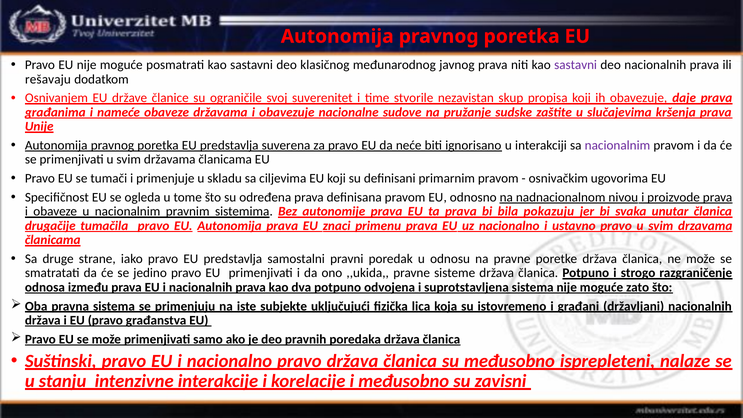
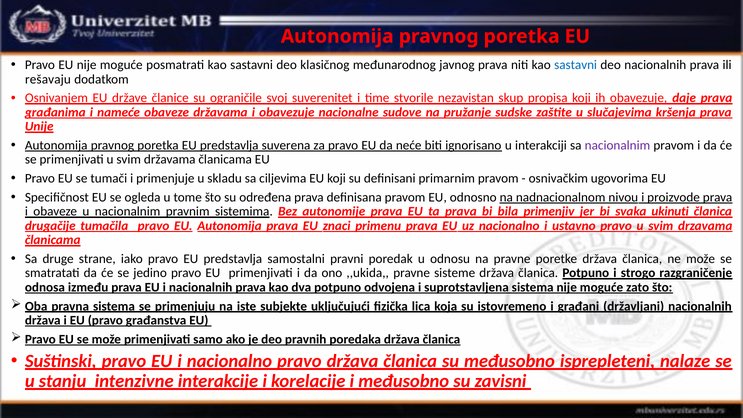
sastavni colour: purple -> blue (576, 65)
pokazuju: pokazuju -> primenjiv (549, 212)
unutar: unutar -> ukinuti (670, 212)
